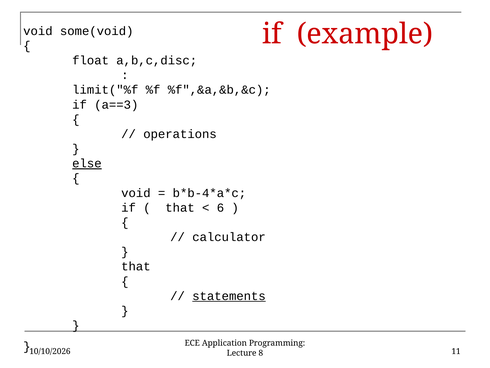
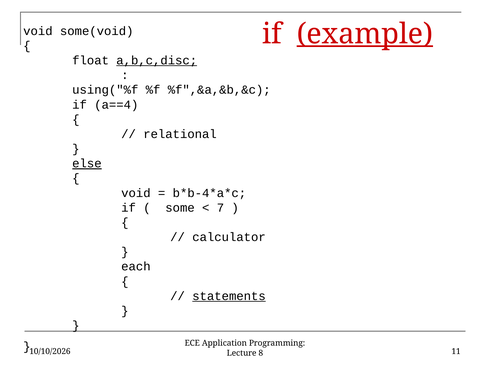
example underline: none -> present (365, 34)
a,b,c,disc underline: none -> present (157, 60)
limit("%f: limit("%f -> using("%f (105, 90)
a==3: a==3 -> a==4 (116, 105)
operations: operations -> relational (180, 134)
that: that -> some (180, 207)
6: 6 -> 7 (220, 207)
that: that -> each (136, 266)
